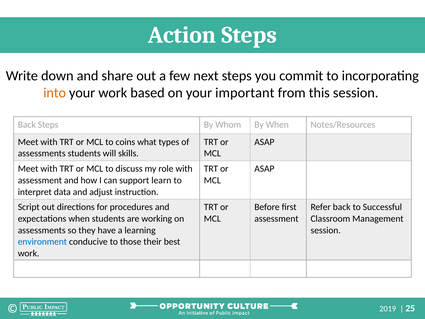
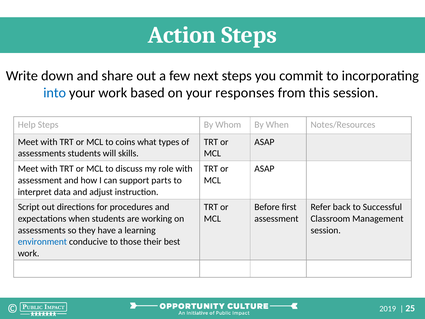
into colour: orange -> blue (55, 93)
important: important -> responses (245, 93)
Back: Back -> Help (27, 125)
learn: learn -> parts (161, 180)
